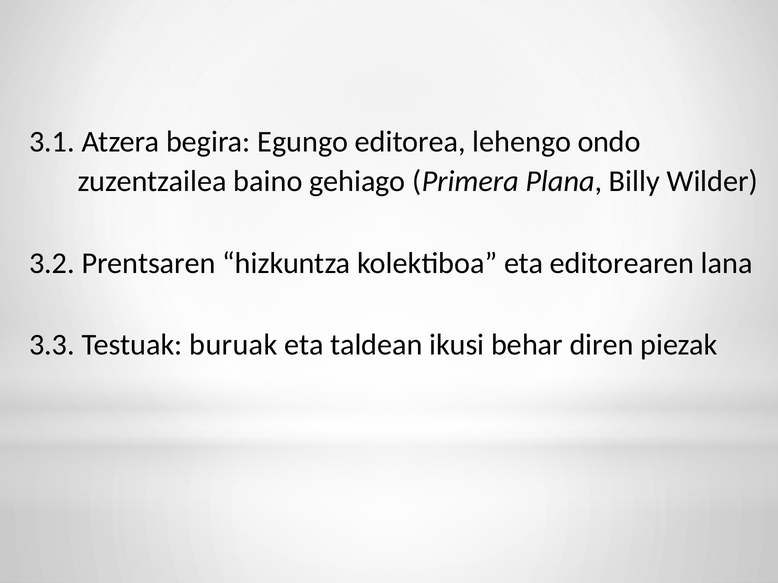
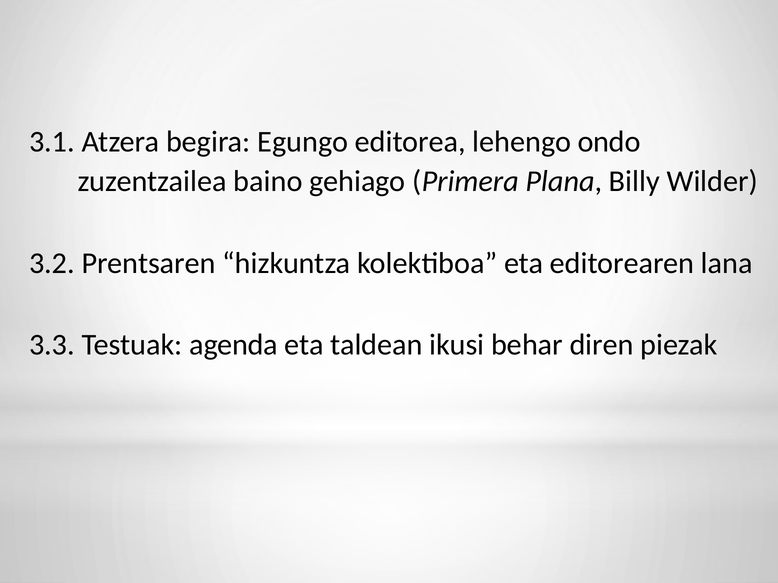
buruak: buruak -> agenda (234, 345)
